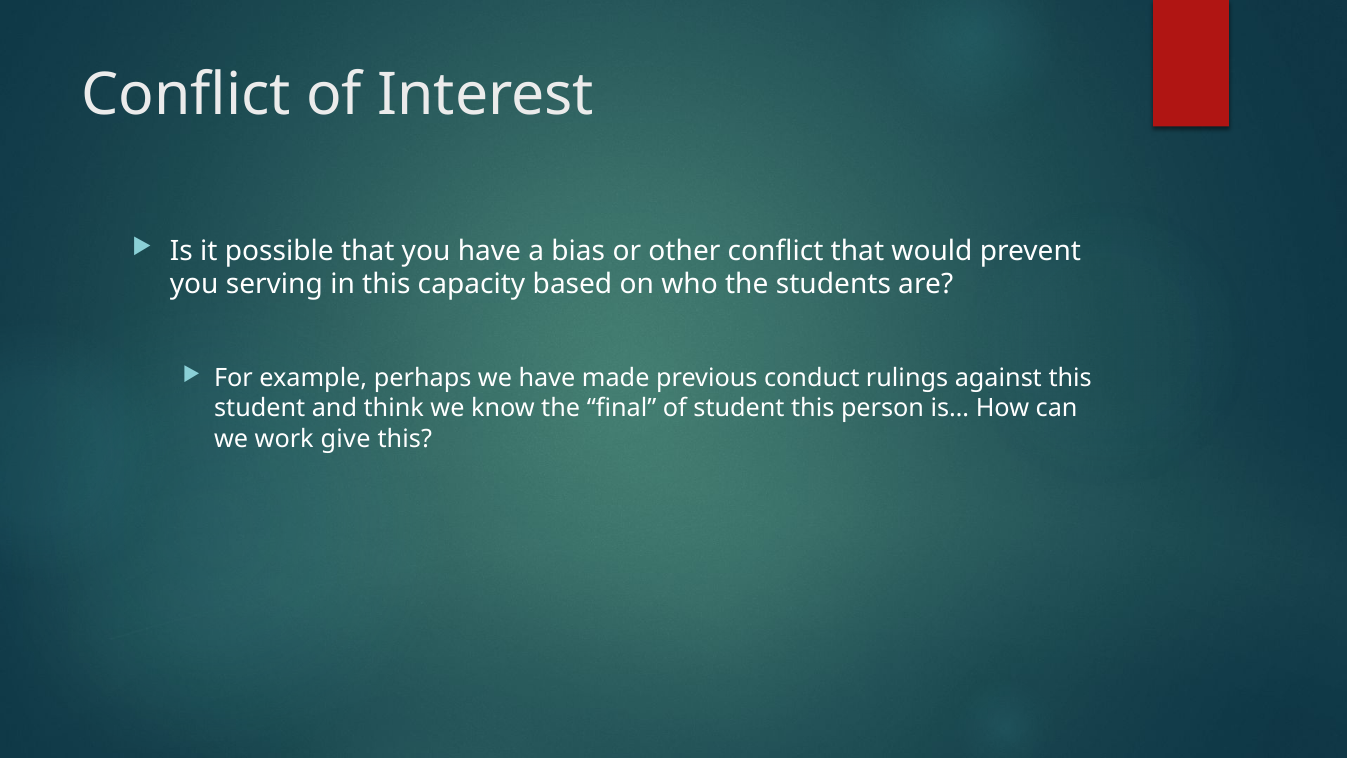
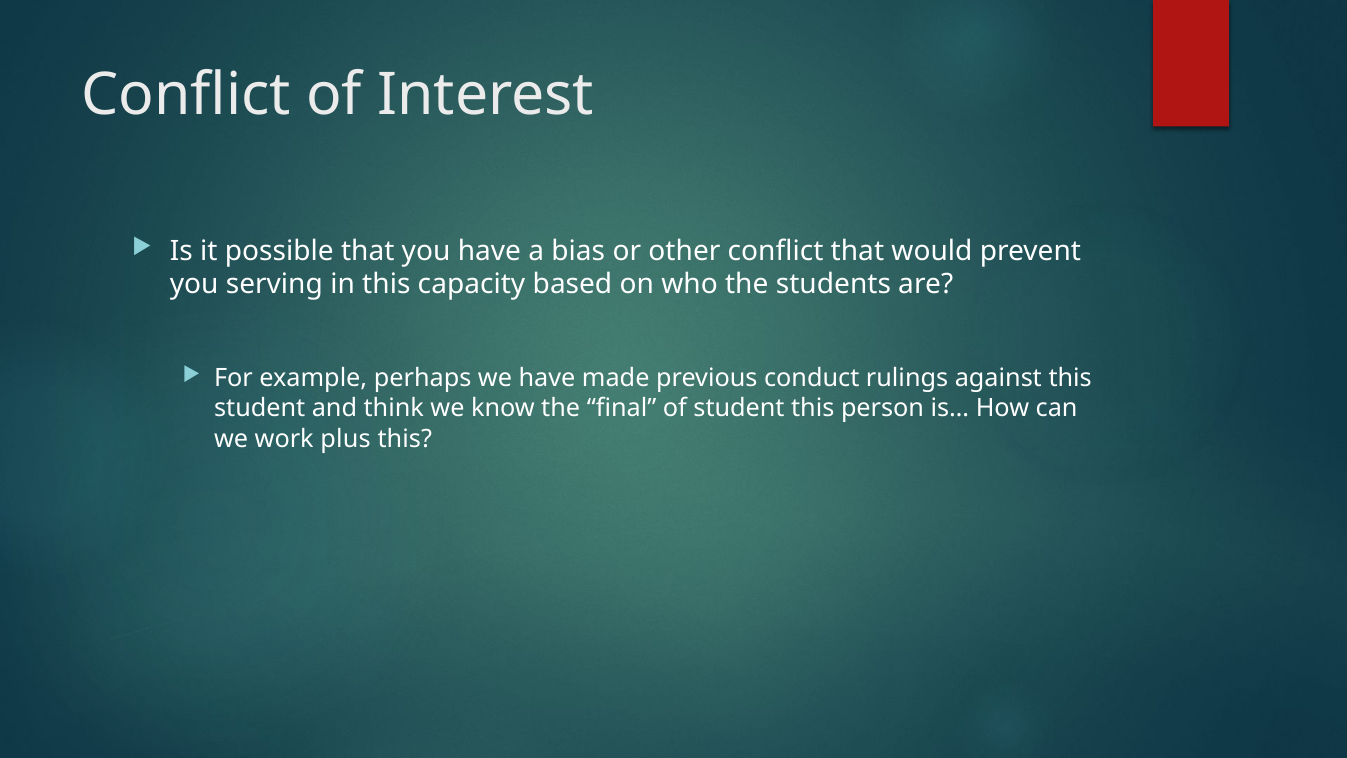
give: give -> plus (346, 439)
